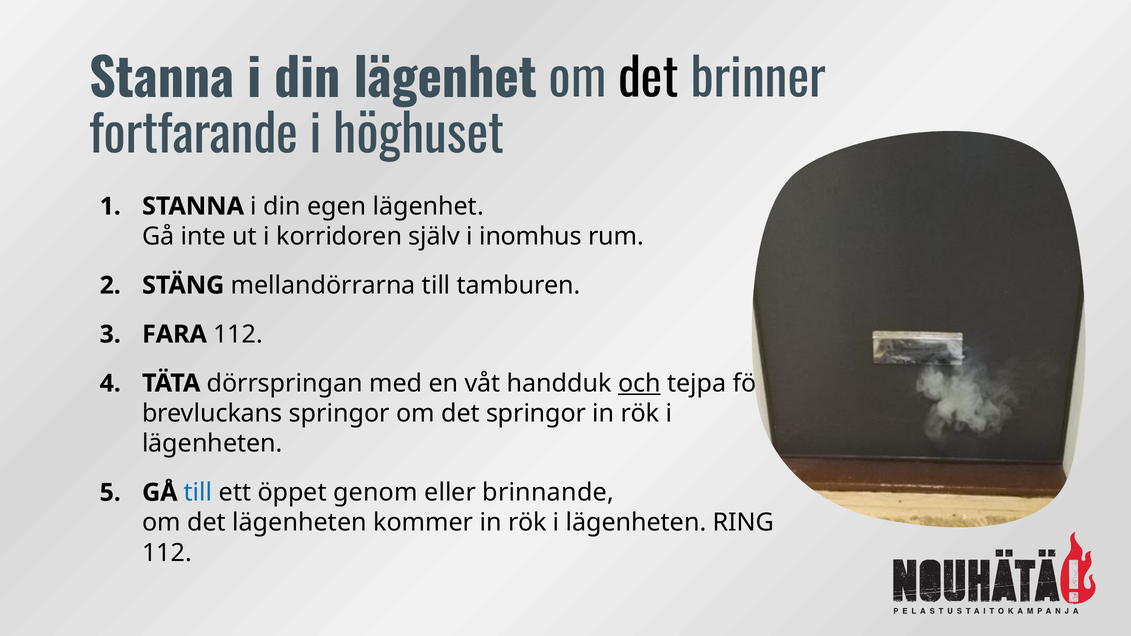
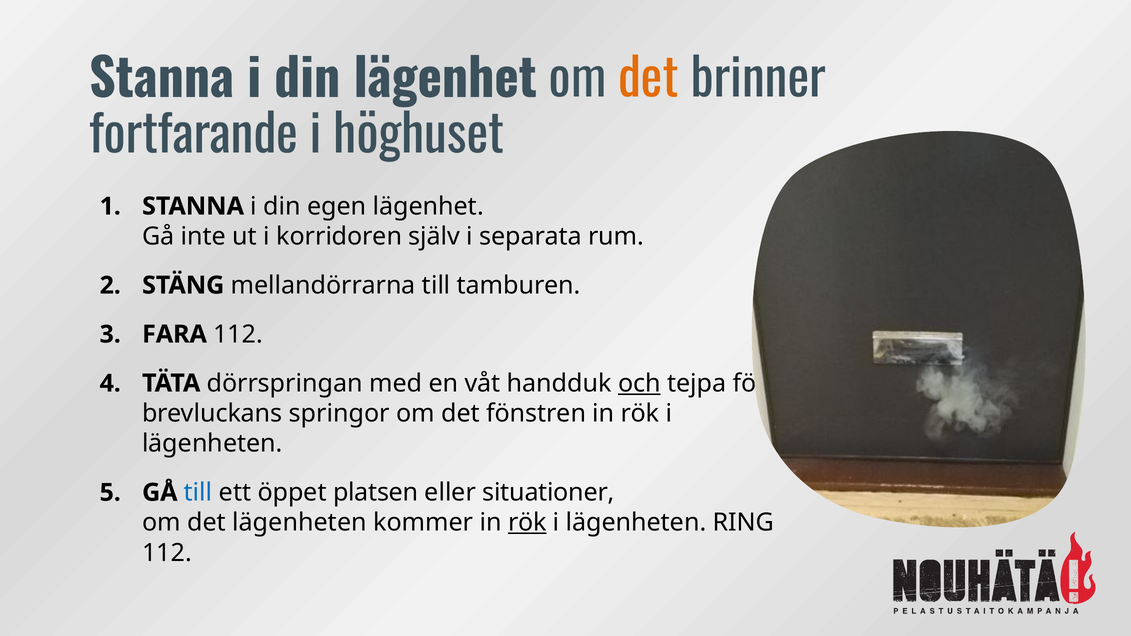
det colour: black -> orange (648, 80)
inomhus: inomhus -> separata (531, 236)
det springor: springor -> fönstren (536, 414)
genom: genom -> platsen (376, 493)
brinnande: brinnande -> situationer (548, 493)
rök underline: none -> present (527, 523)
